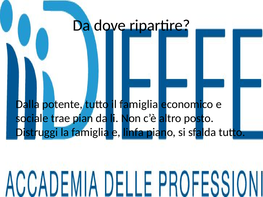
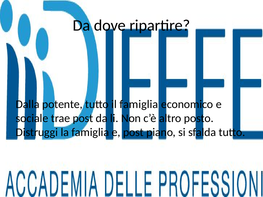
trae pian: pian -> post (83, 118)
e linfa: linfa -> post (133, 132)
